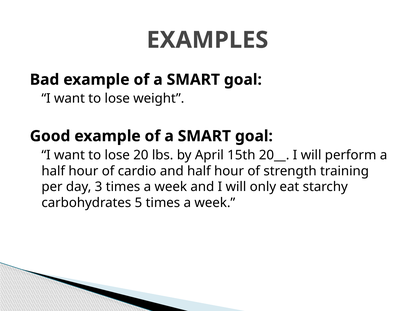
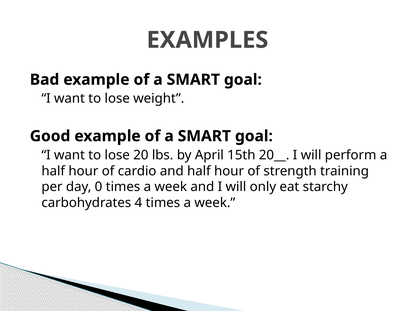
3: 3 -> 0 (99, 187)
5: 5 -> 4 (138, 203)
